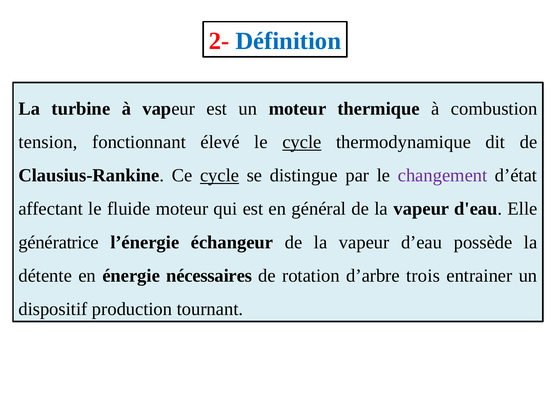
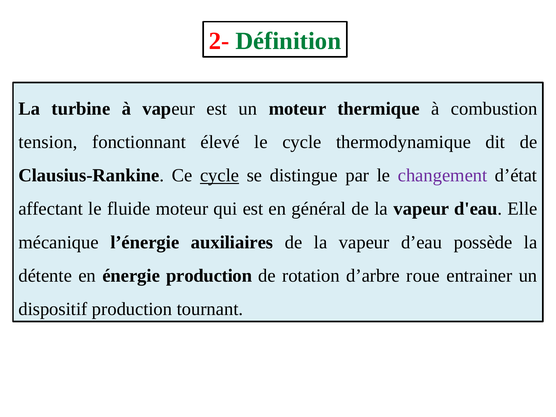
Définition colour: blue -> green (288, 41)
cycle underline: present -> none (302, 142)
génératrice: génératrice -> mécanique (59, 242)
échangeur: échangeur -> auxiliaires (232, 242)
énergie nécessaires: nécessaires -> production (209, 276)
trois: trois -> roue (423, 276)
